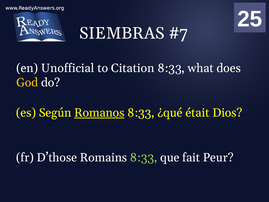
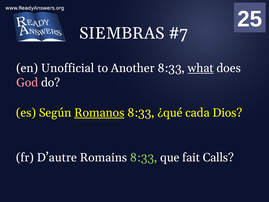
Citation: Citation -> Another (133, 68)
what underline: none -> present (201, 68)
God colour: yellow -> pink (27, 82)
était: était -> cada (198, 113)
D’those: D’those -> D’autre (57, 157)
Peur: Peur -> Calls (218, 157)
